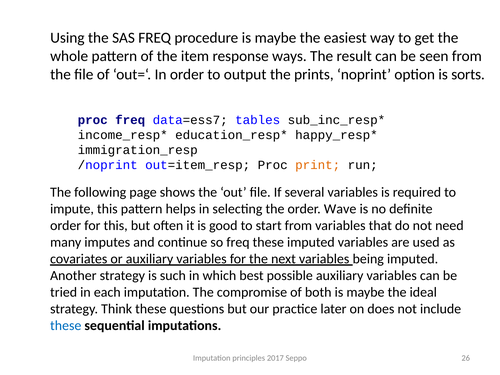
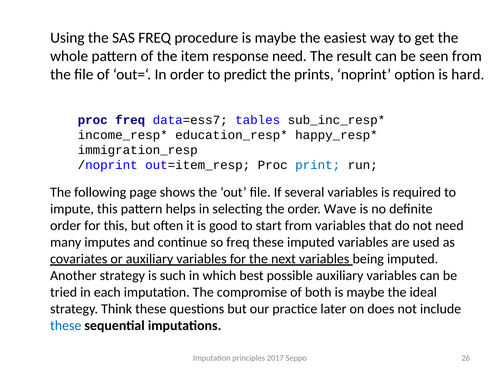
response ways: ways -> need (289, 56)
output: output -> predict (245, 74)
sorts: sorts -> hard (468, 74)
print colour: orange -> blue (318, 165)
